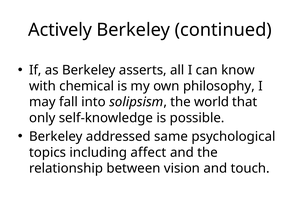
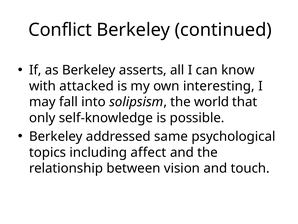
Actively: Actively -> Conflict (60, 30)
chemical: chemical -> attacked (87, 86)
philosophy: philosophy -> interesting (219, 86)
